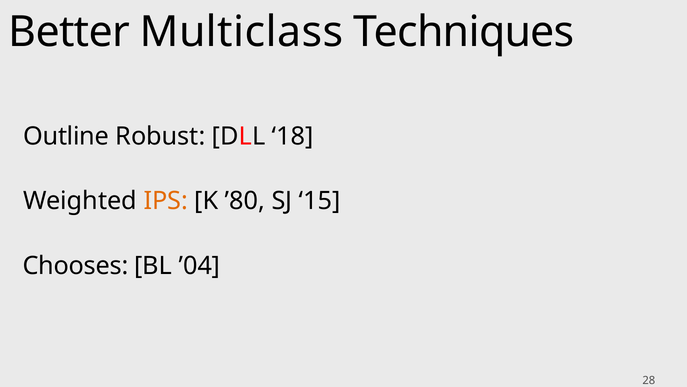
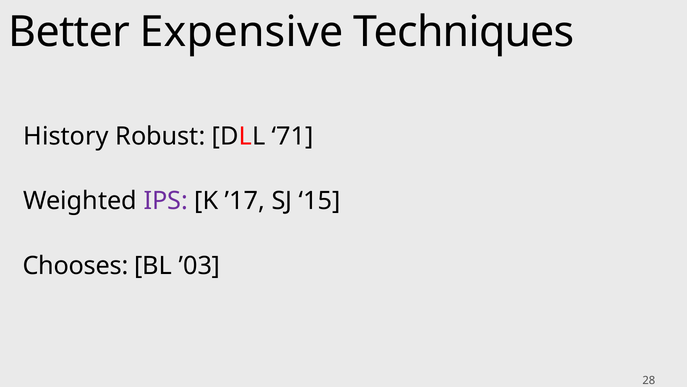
Multiclass: Multiclass -> Expensive (242, 32)
Outline: Outline -> History (66, 136)
18: 18 -> 71 (293, 136)
IPS colour: orange -> purple (166, 201)
’80: ’80 -> ’17 (245, 201)
’04: ’04 -> ’03 (199, 265)
